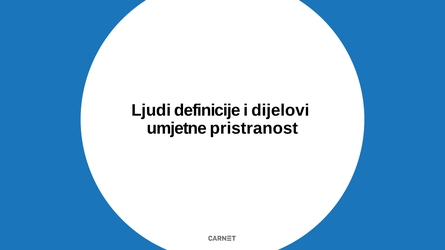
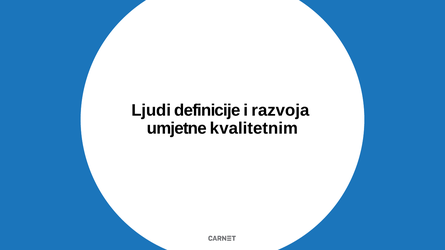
dijelovi: dijelovi -> razvoja (281, 110)
pristranost: pristranost -> kvalitetnim (254, 128)
